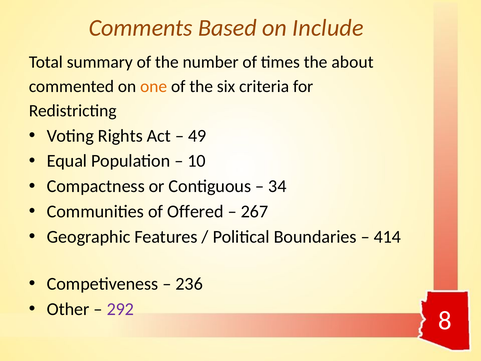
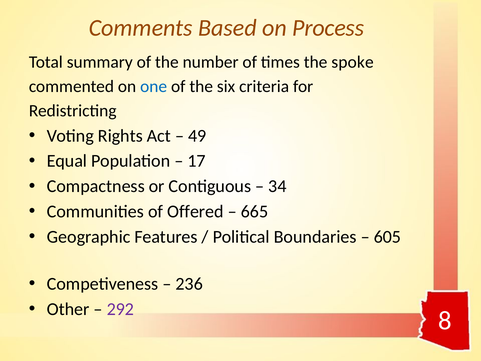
Include: Include -> Process (328, 28)
about: about -> spoke (353, 62)
one colour: orange -> blue (154, 86)
10: 10 -> 17 (197, 161)
267: 267 -> 665 (255, 211)
414: 414 -> 605 (387, 237)
